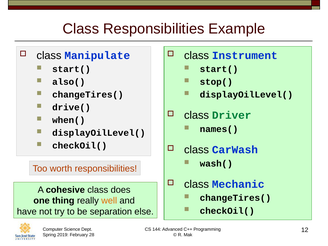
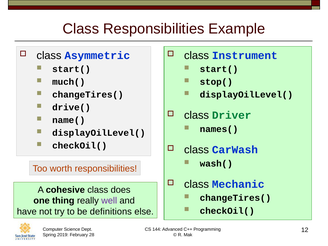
Manipulate: Manipulate -> Asymmetric (97, 55)
also(: also( -> much( (69, 82)
when(: when( -> name( (69, 120)
well colour: orange -> purple (109, 201)
separation: separation -> definitions (111, 212)
